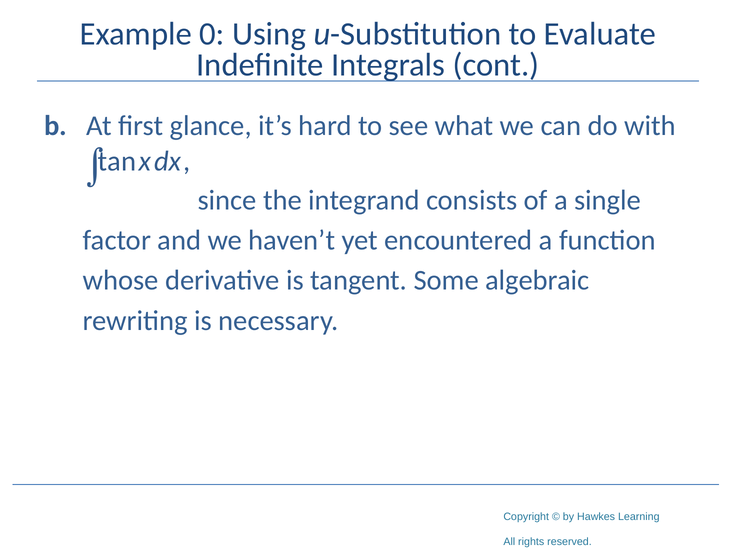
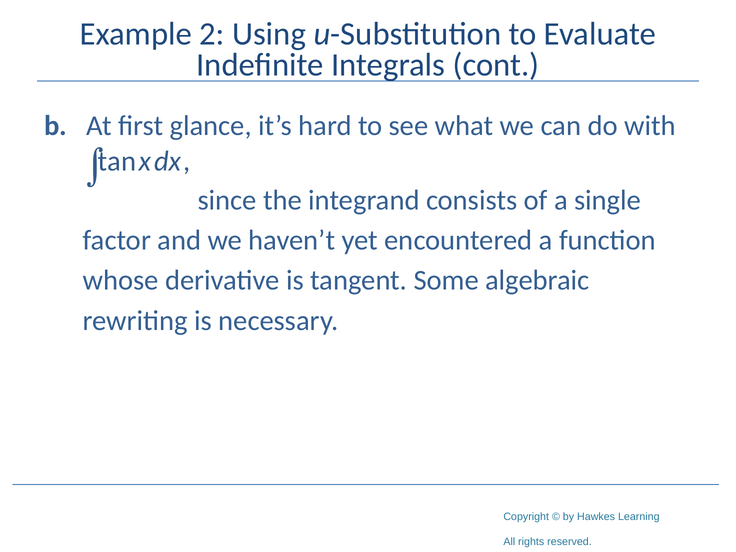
0: 0 -> 2 (212, 34)
